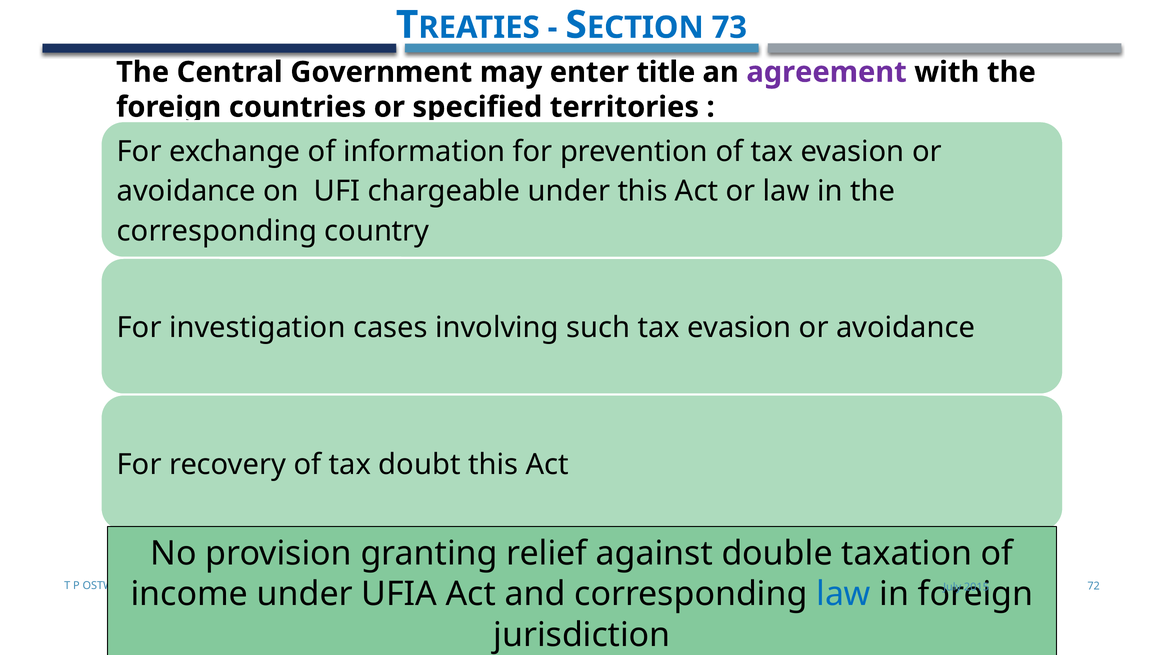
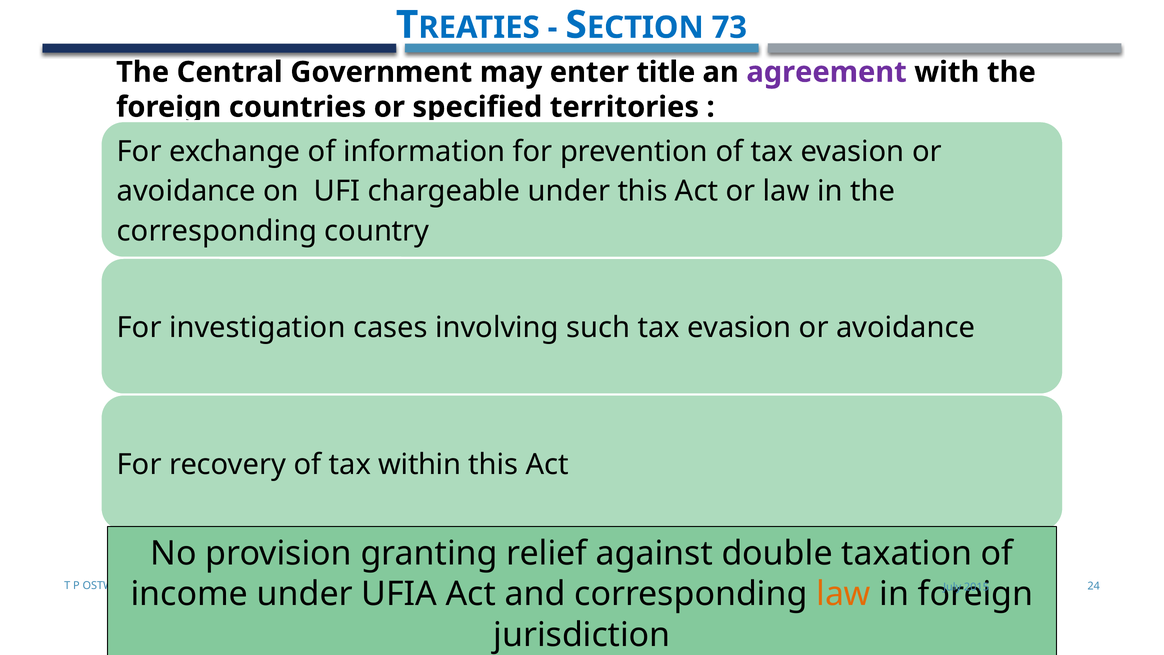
doubt: doubt -> within (420, 464)
72: 72 -> 24 (1094, 586)
law colour: blue -> orange (843, 594)
